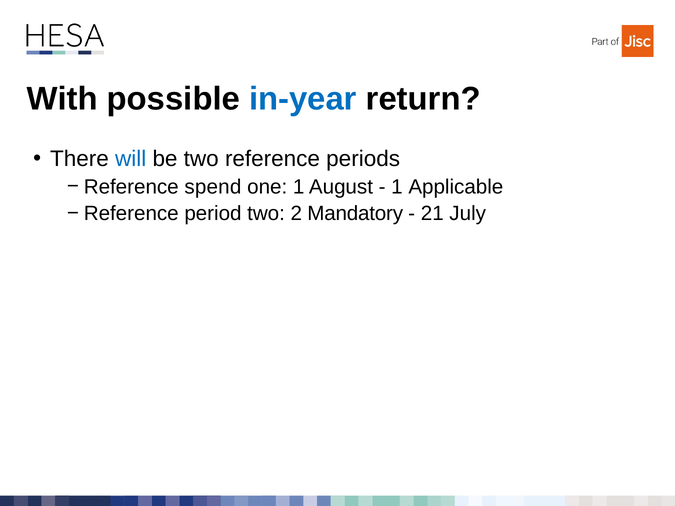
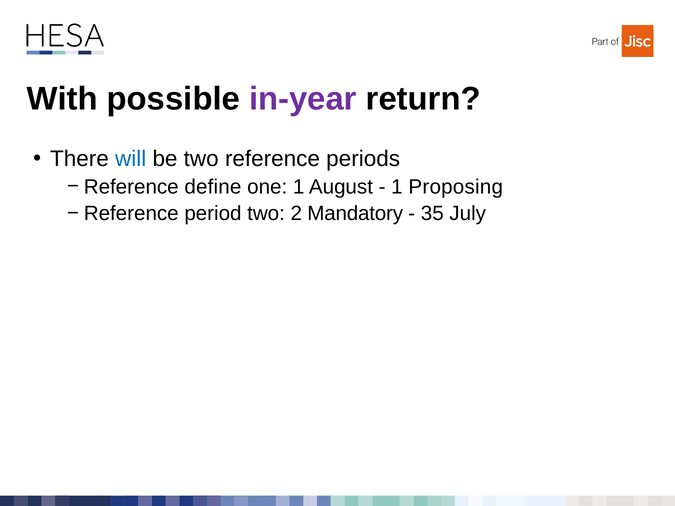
in-year colour: blue -> purple (303, 99)
spend: spend -> define (213, 187)
Applicable: Applicable -> Proposing (456, 187)
21: 21 -> 35 (432, 214)
